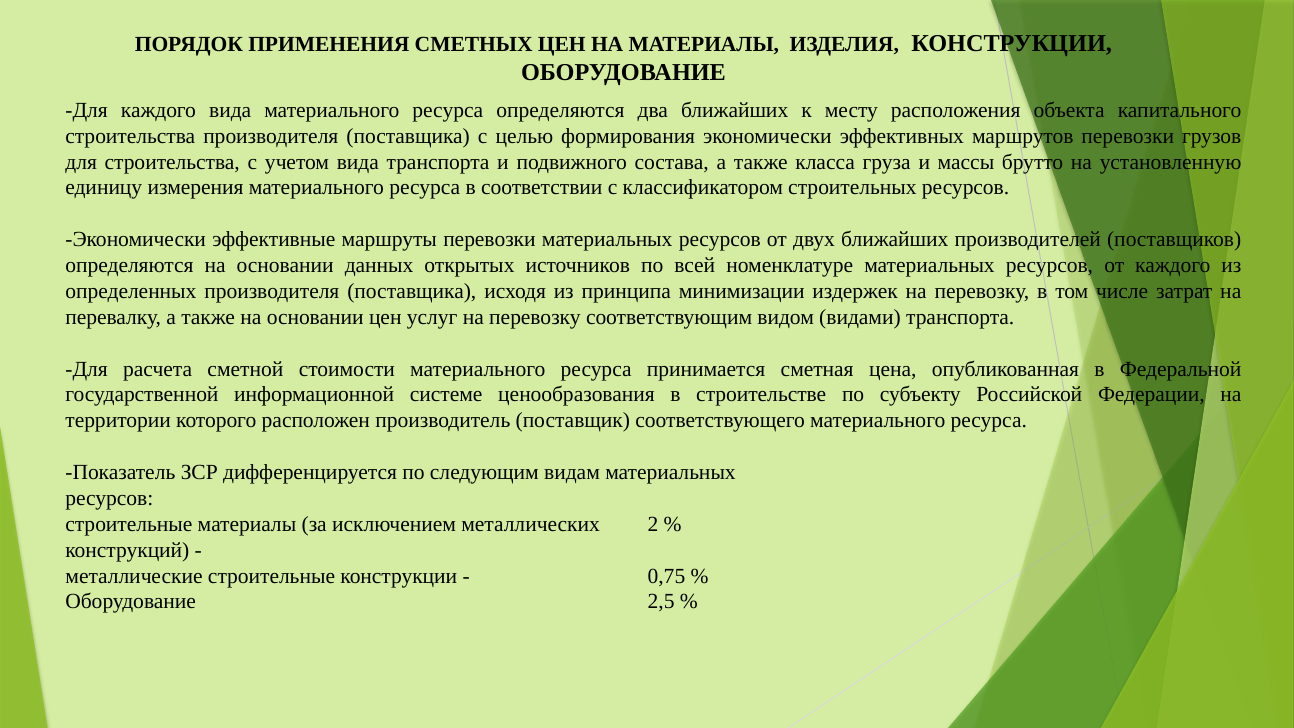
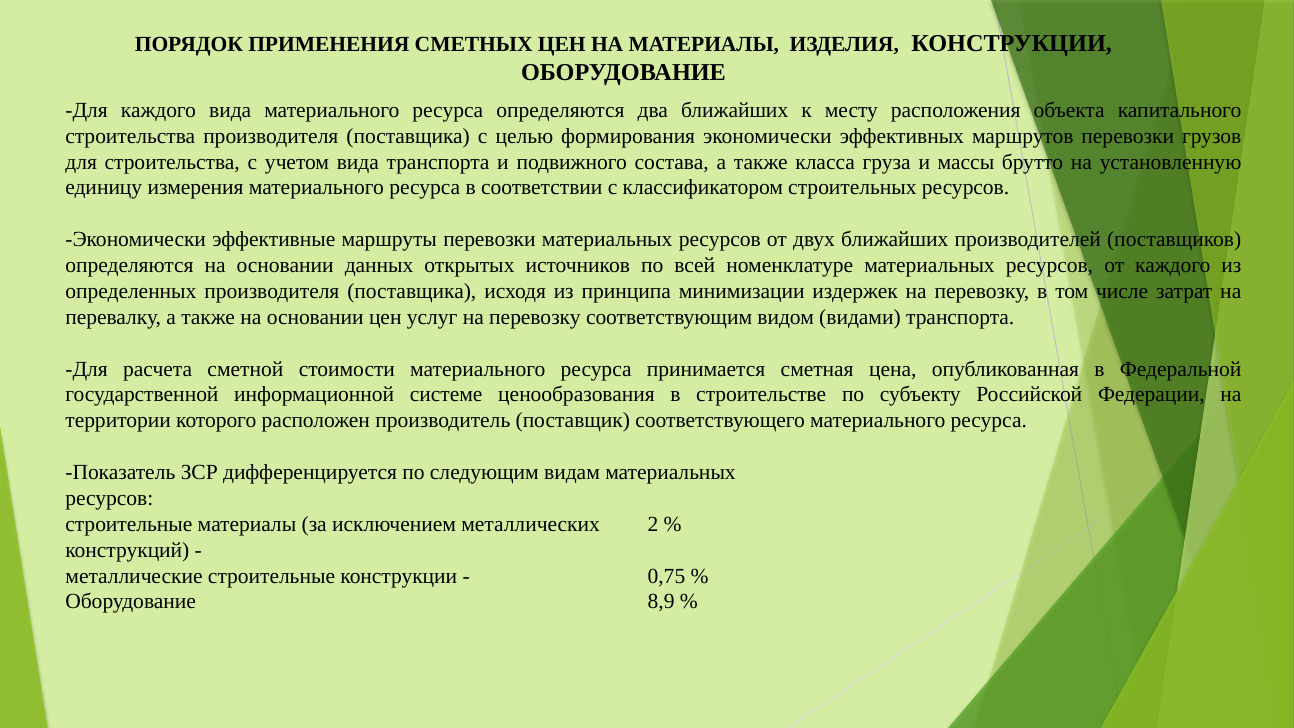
2,5: 2,5 -> 8,9 (661, 602)
